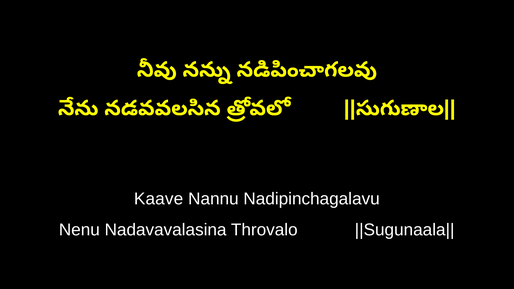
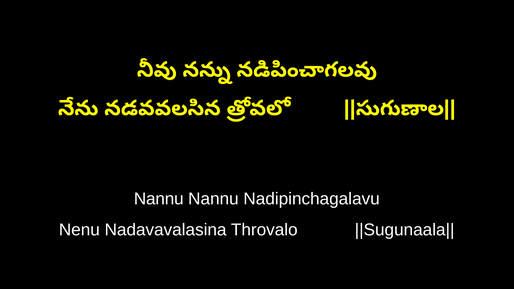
Kaave: Kaave -> Nannu (159, 199)
